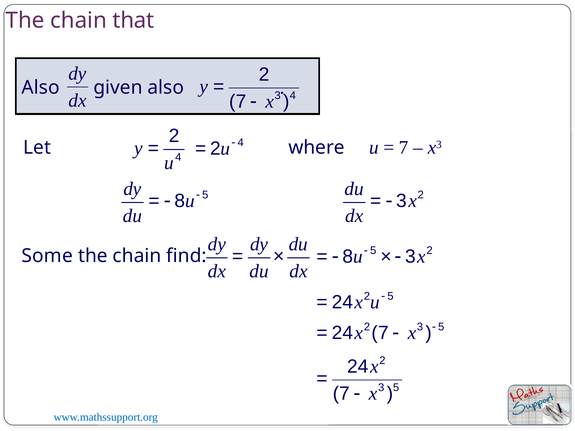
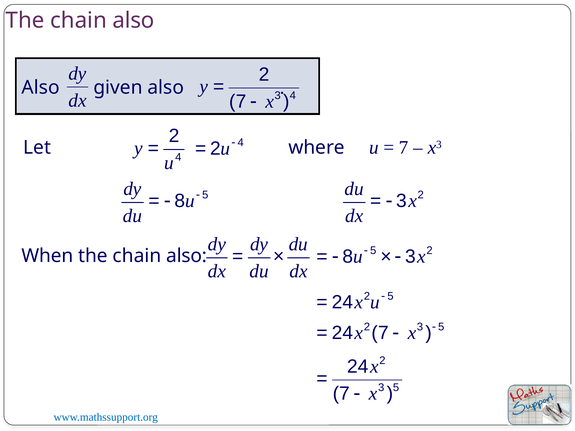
that: that -> also (133, 20)
Some: Some -> When (47, 256)
find: find -> also (187, 256)
